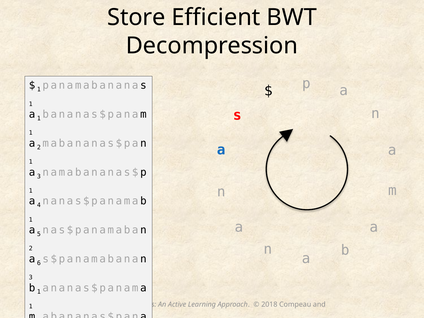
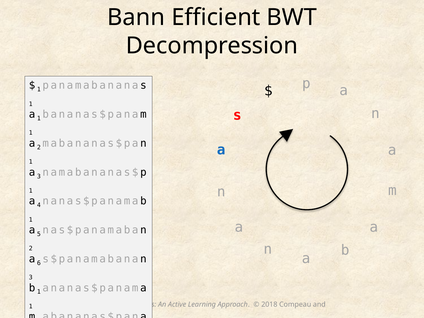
Store: Store -> Bann (136, 18)
